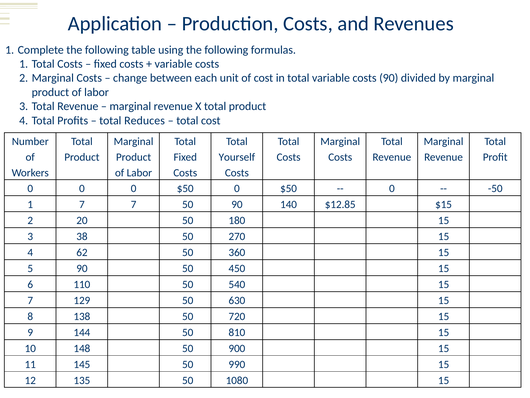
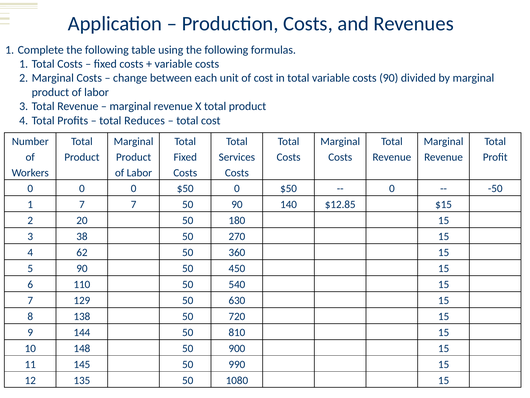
Yourself: Yourself -> Services (237, 157)
